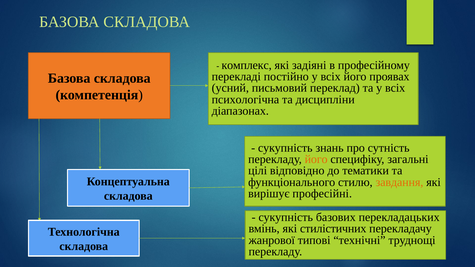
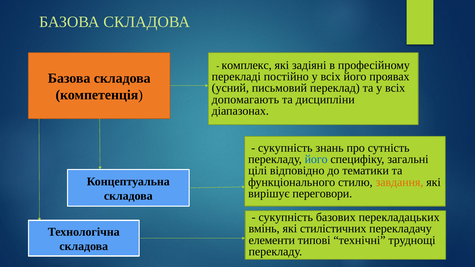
психологічна: психологічна -> допомагають (245, 100)
його colour: orange -> blue (316, 159)
професійні: професійні -> переговори (322, 194)
жанрової: жанрової -> елементи (272, 240)
